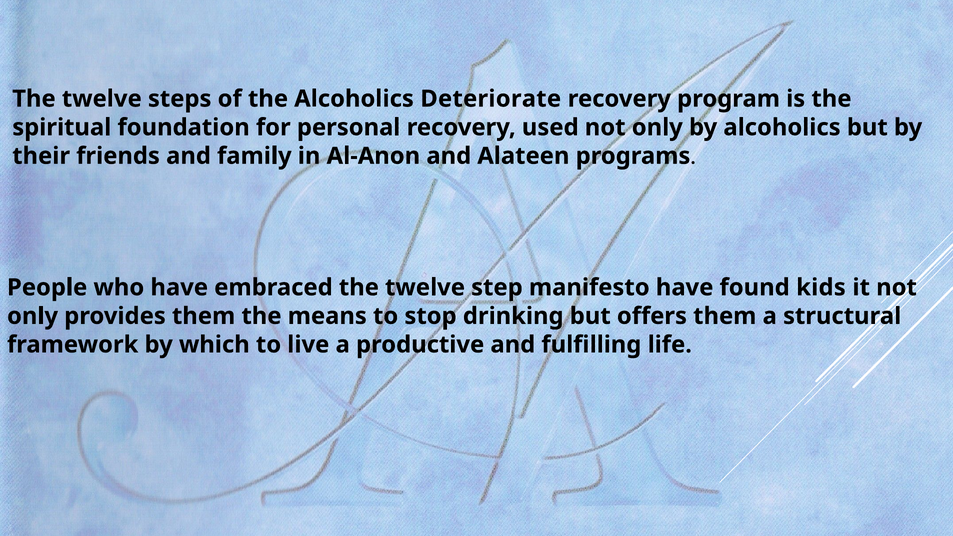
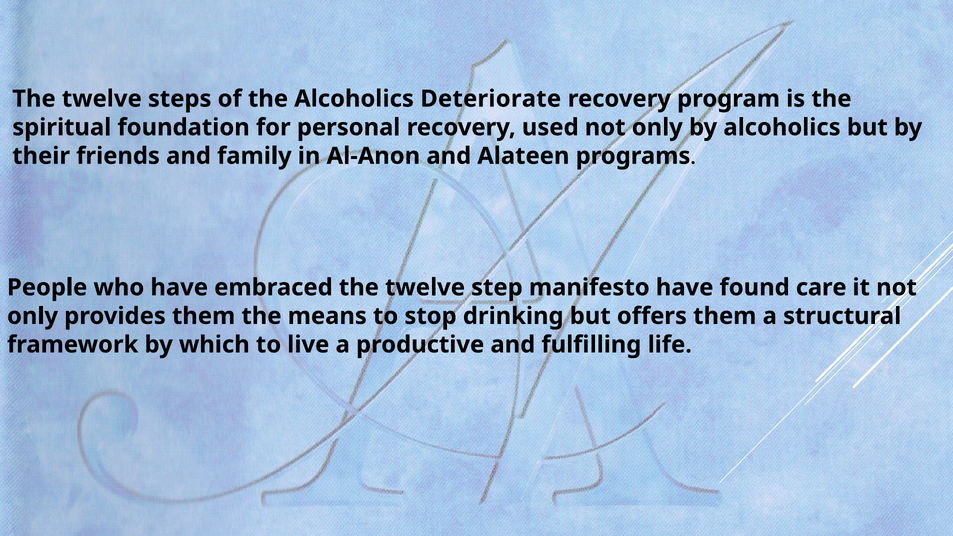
kids: kids -> care (821, 287)
